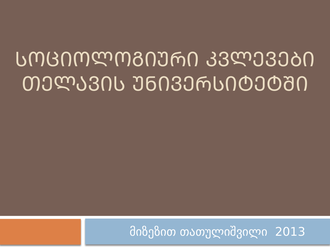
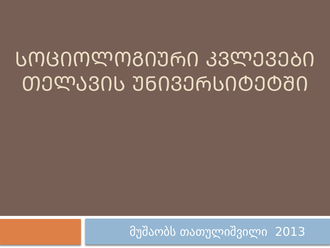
მიზეზით: მიზეზით -> მუშაობს (153, 232)
